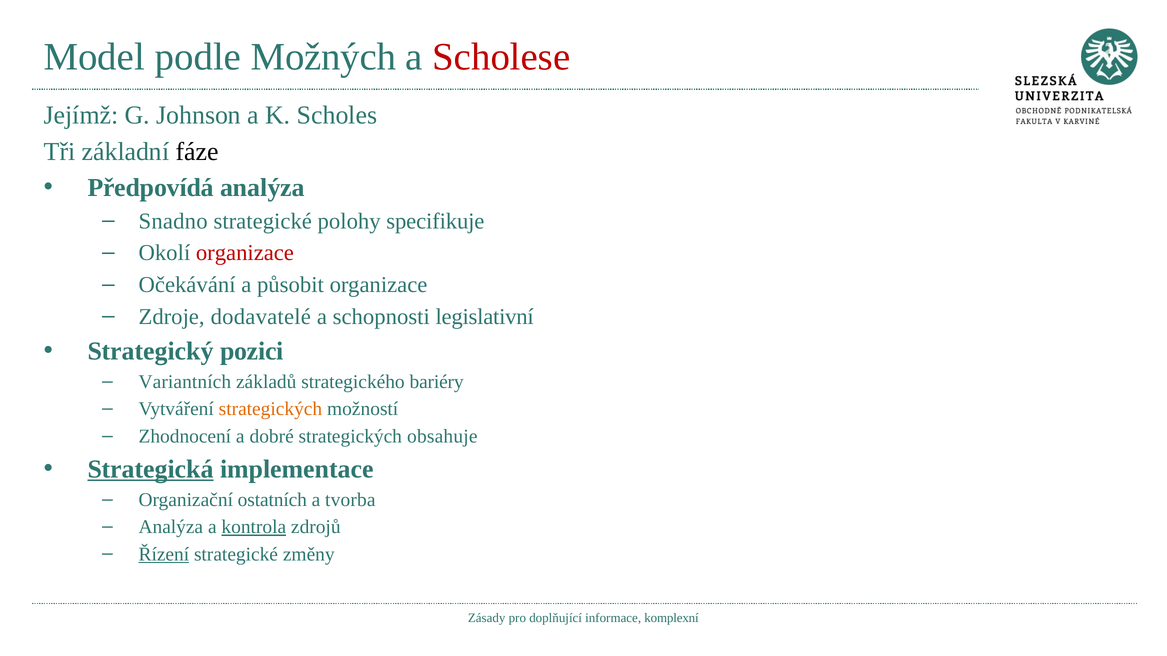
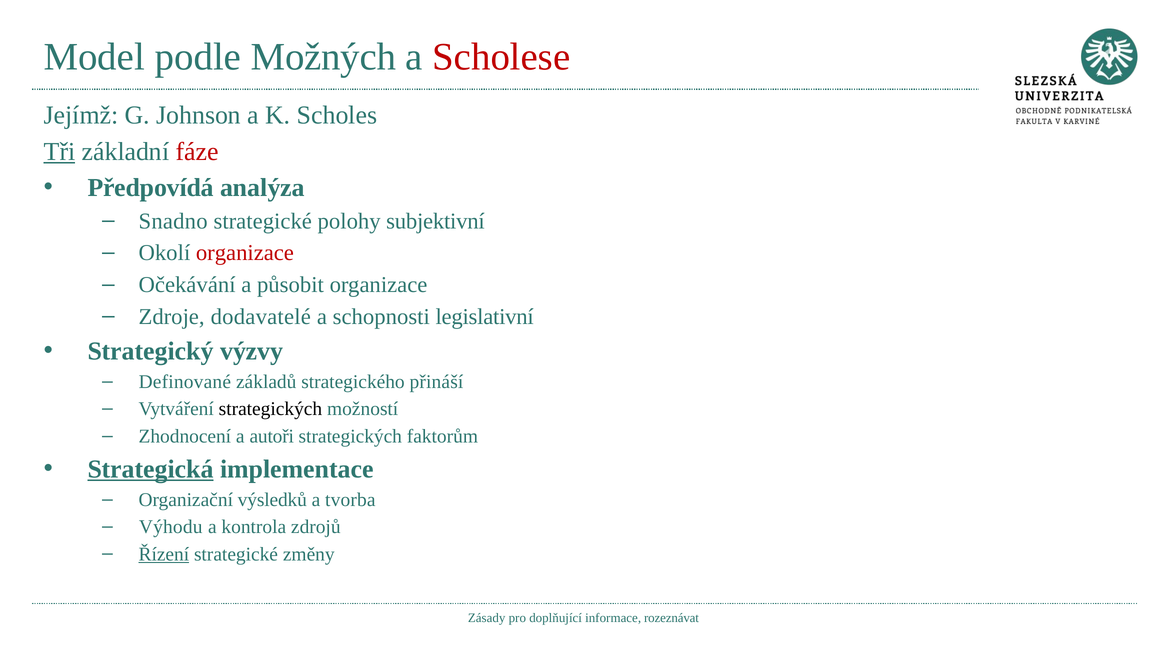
Tři underline: none -> present (60, 152)
fáze colour: black -> red (197, 152)
specifikuje: specifikuje -> subjektivní (435, 221)
pozici: pozici -> výzvy (252, 351)
Variantních: Variantních -> Definované (185, 382)
bariéry: bariéry -> přináší (436, 382)
strategických colour: orange -> black (270, 409)
dobré: dobré -> autoři (272, 436)
obsahuje: obsahuje -> faktorům (442, 436)
ostatních: ostatních -> výsledků (272, 500)
Analýza: Analýza -> Výhodu (171, 527)
kontrola underline: present -> none (254, 527)
komplexní: komplexní -> rozeznávat (671, 618)
